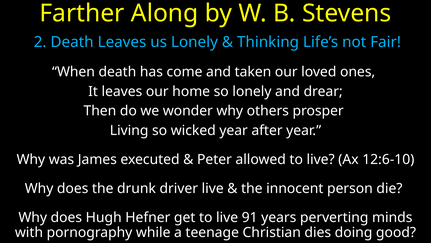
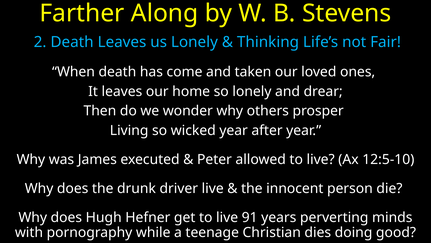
12:6-10: 12:6-10 -> 12:5-10 (388, 159)
